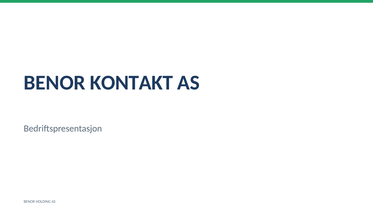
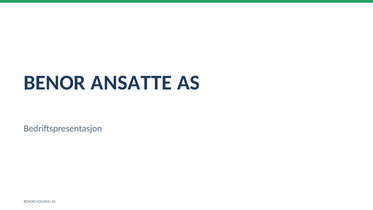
KONTAKT: KONTAKT -> ANSATTE (131, 83)
